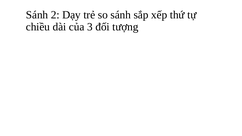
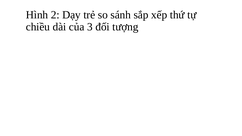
Sánh: Sánh -> Hình (37, 15)
